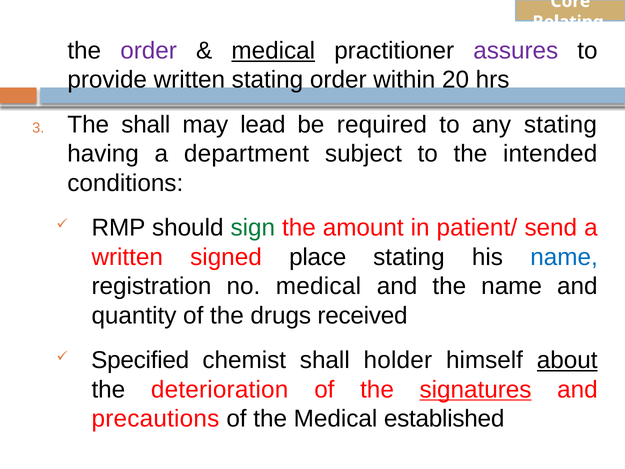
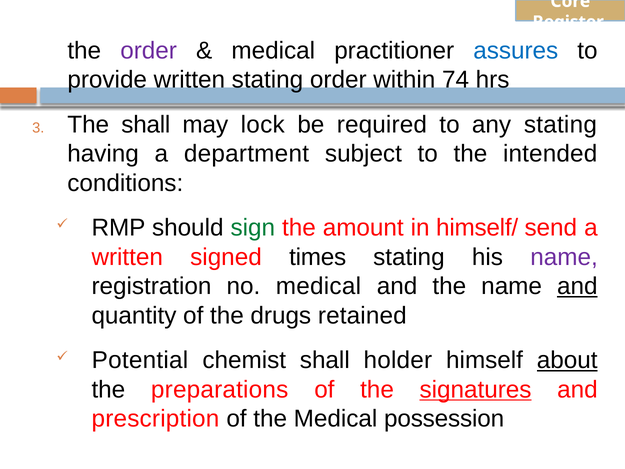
Relating: Relating -> Register (568, 22)
medical underline: present -> none (273, 51)
assures colour: purple -> blue (516, 51)
20: 20 -> 74 (456, 80)
lead: lead -> lock (263, 125)
patient/: patient/ -> himself/ (477, 228)
place: place -> times (318, 257)
name colour: blue -> purple (564, 257)
and underline: none -> present (577, 286)
received: received -> retained (362, 315)
Specified: Specified -> Potential (140, 360)
deterioration: deterioration -> preparations (220, 389)
precautions: precautions -> prescription (155, 419)
established: established -> possession (444, 419)
